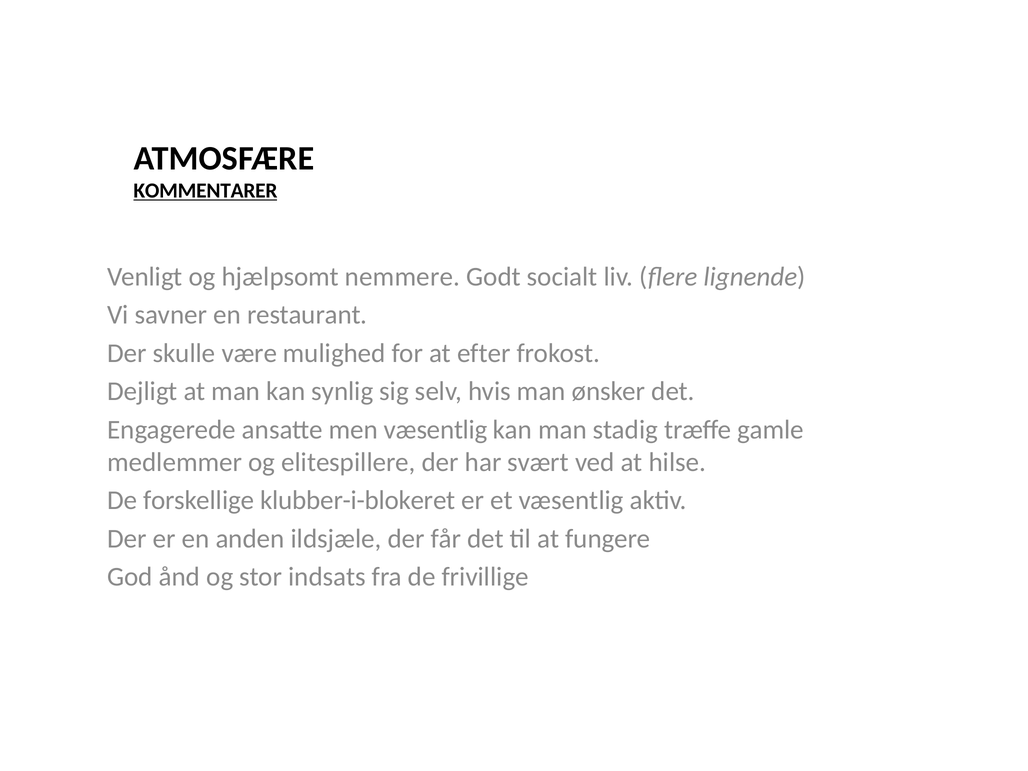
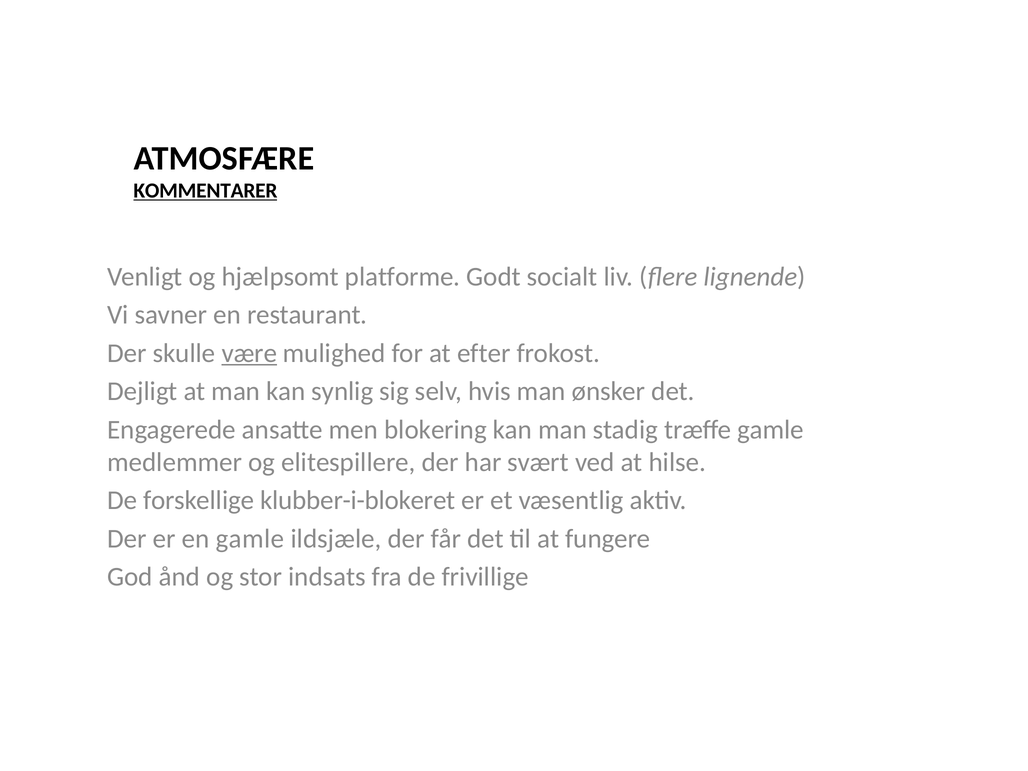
nemmere: nemmere -> platforme (403, 277)
være underline: none -> present (249, 353)
men væsentlig: væsentlig -> blokering (436, 430)
en anden: anden -> gamle (250, 539)
